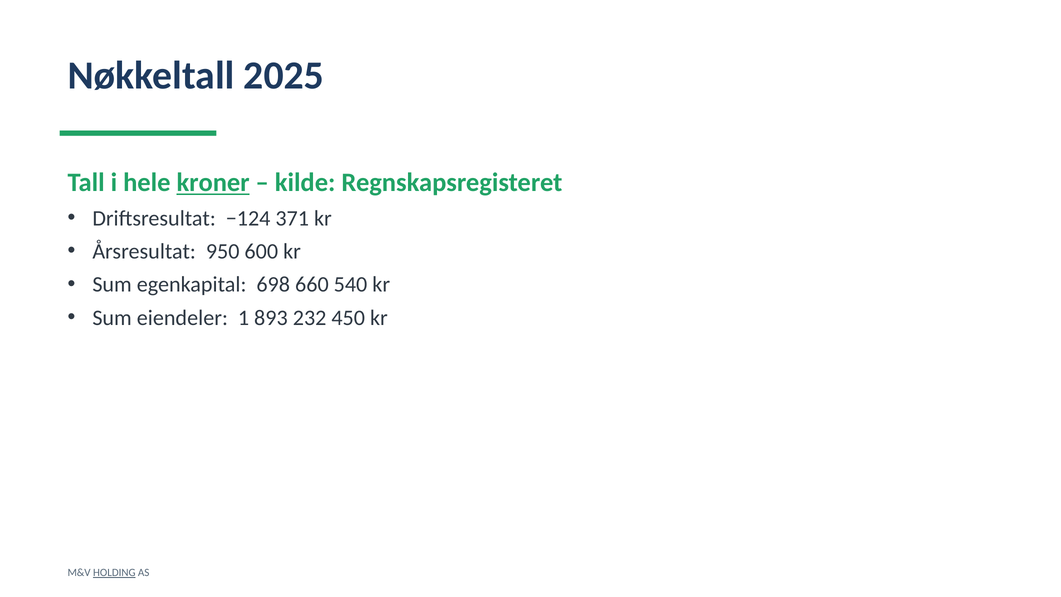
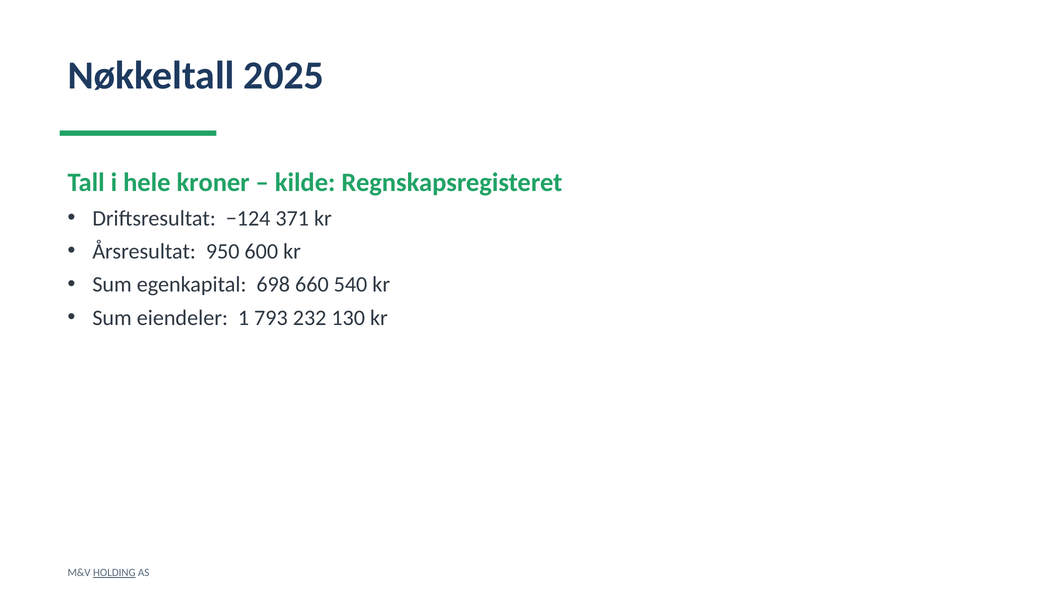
kroner underline: present -> none (213, 183)
893: 893 -> 793 (271, 318)
450: 450 -> 130 (348, 318)
